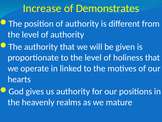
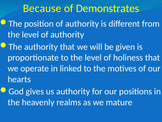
Increase: Increase -> Because (42, 8)
